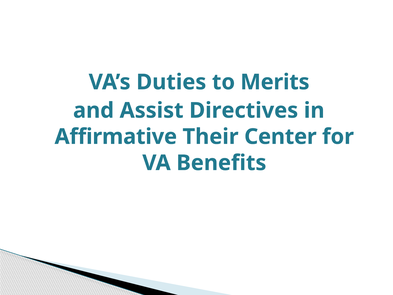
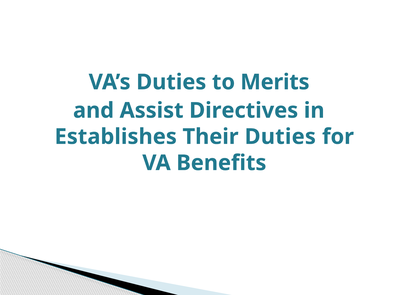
Affirmative: Affirmative -> Establishes (116, 137)
Their Center: Center -> Duties (280, 137)
